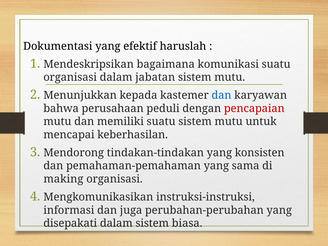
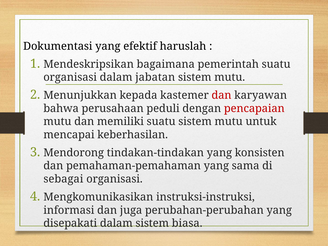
komunikasi: komunikasi -> pemerintah (228, 64)
dan colour: blue -> red (222, 95)
making: making -> sebagai (63, 179)
